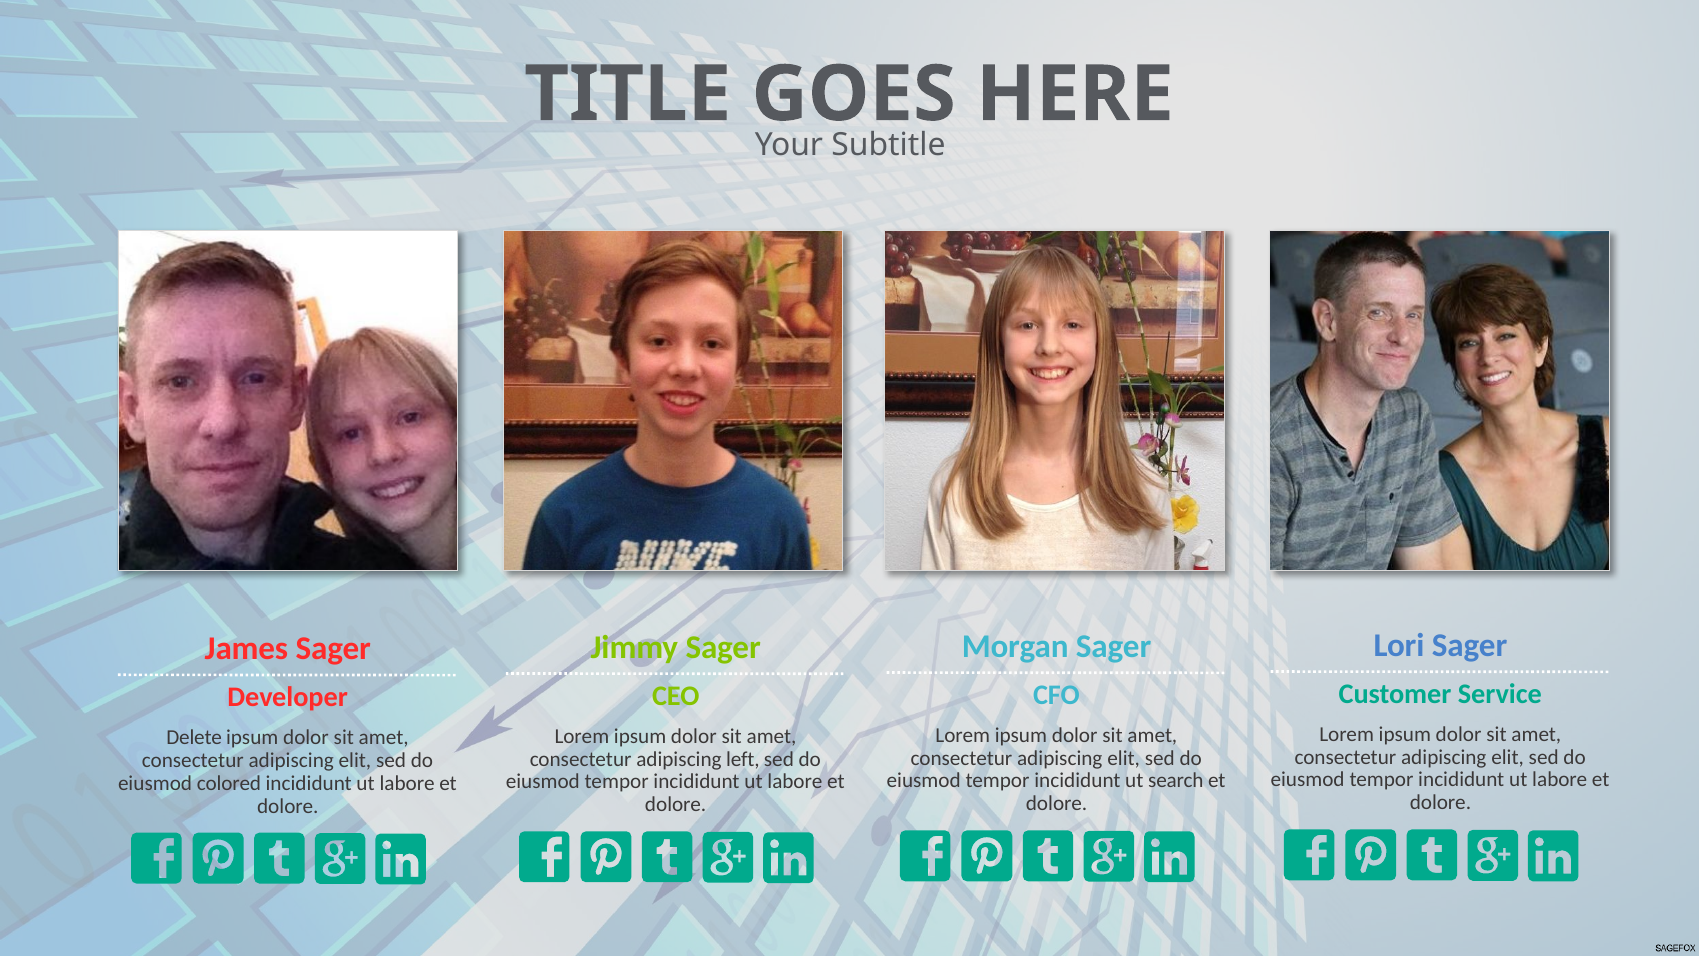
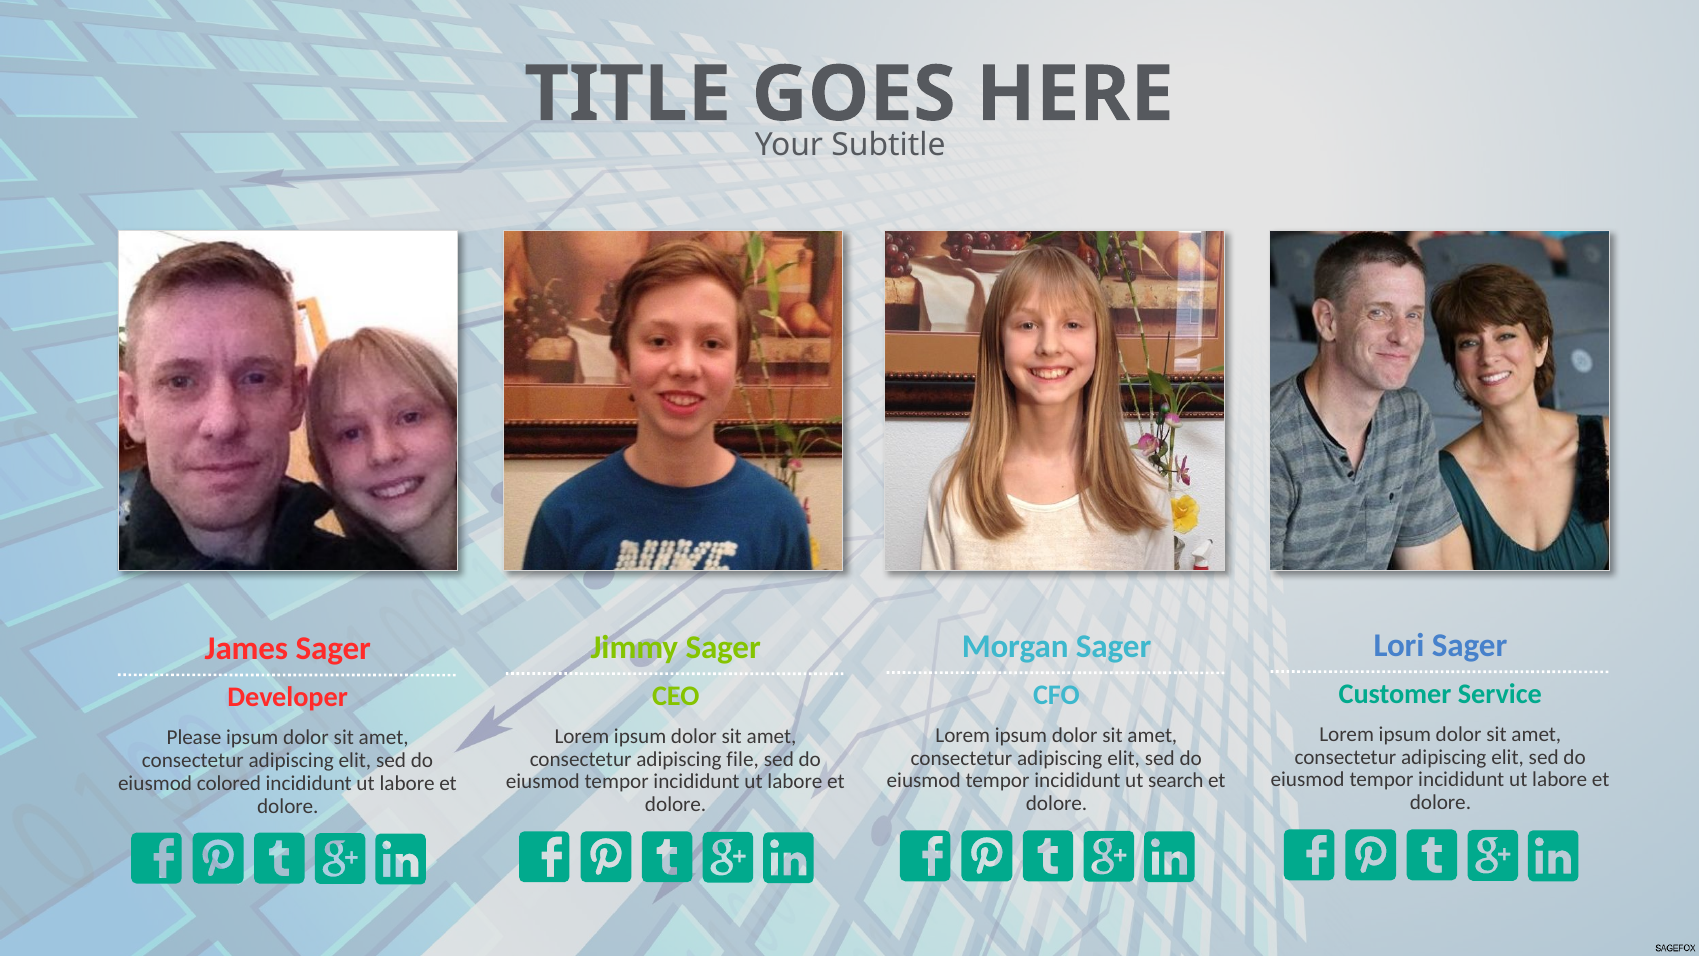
Delete: Delete -> Please (194, 737)
left: left -> file (743, 759)
